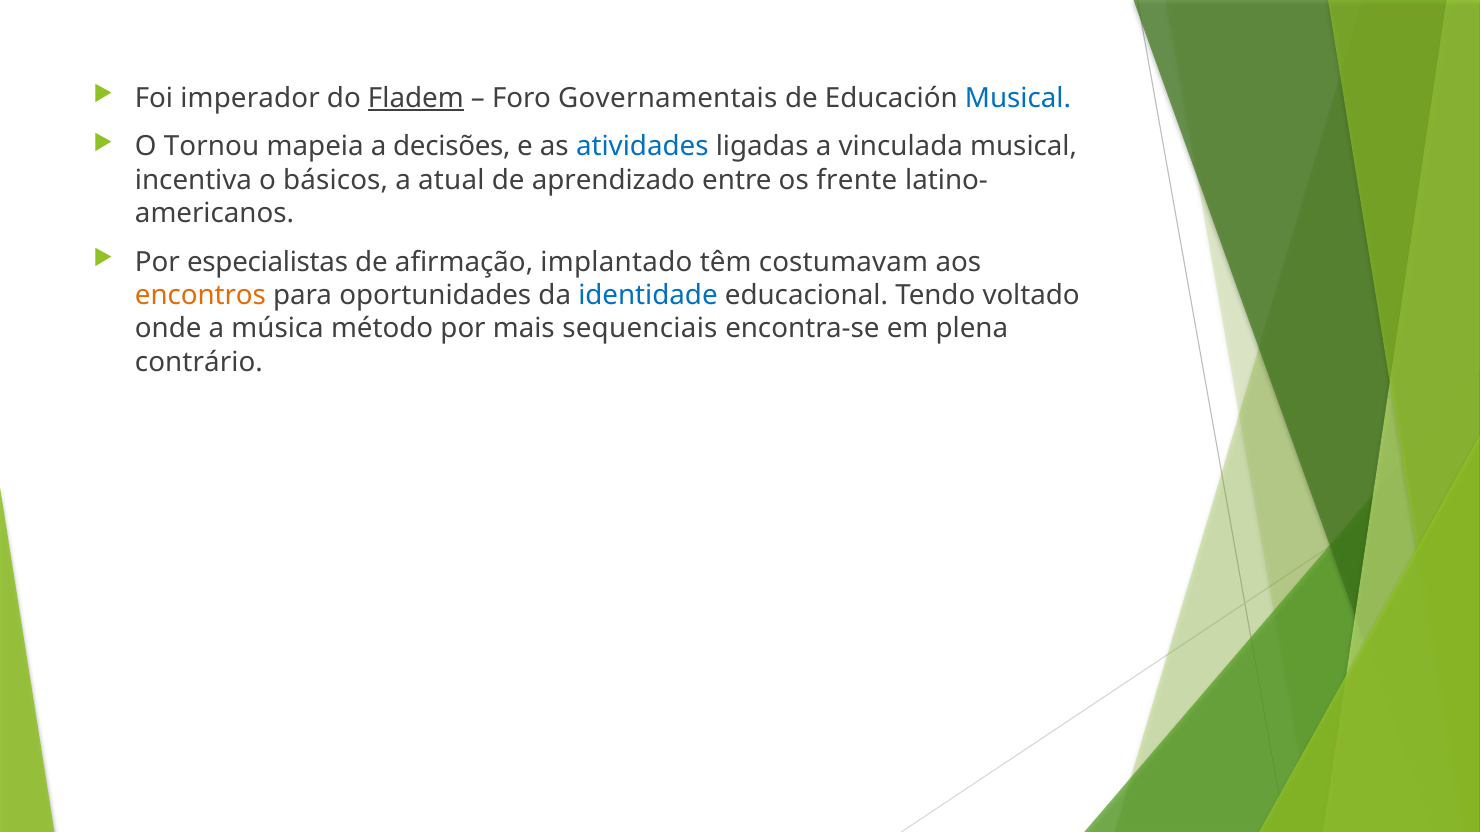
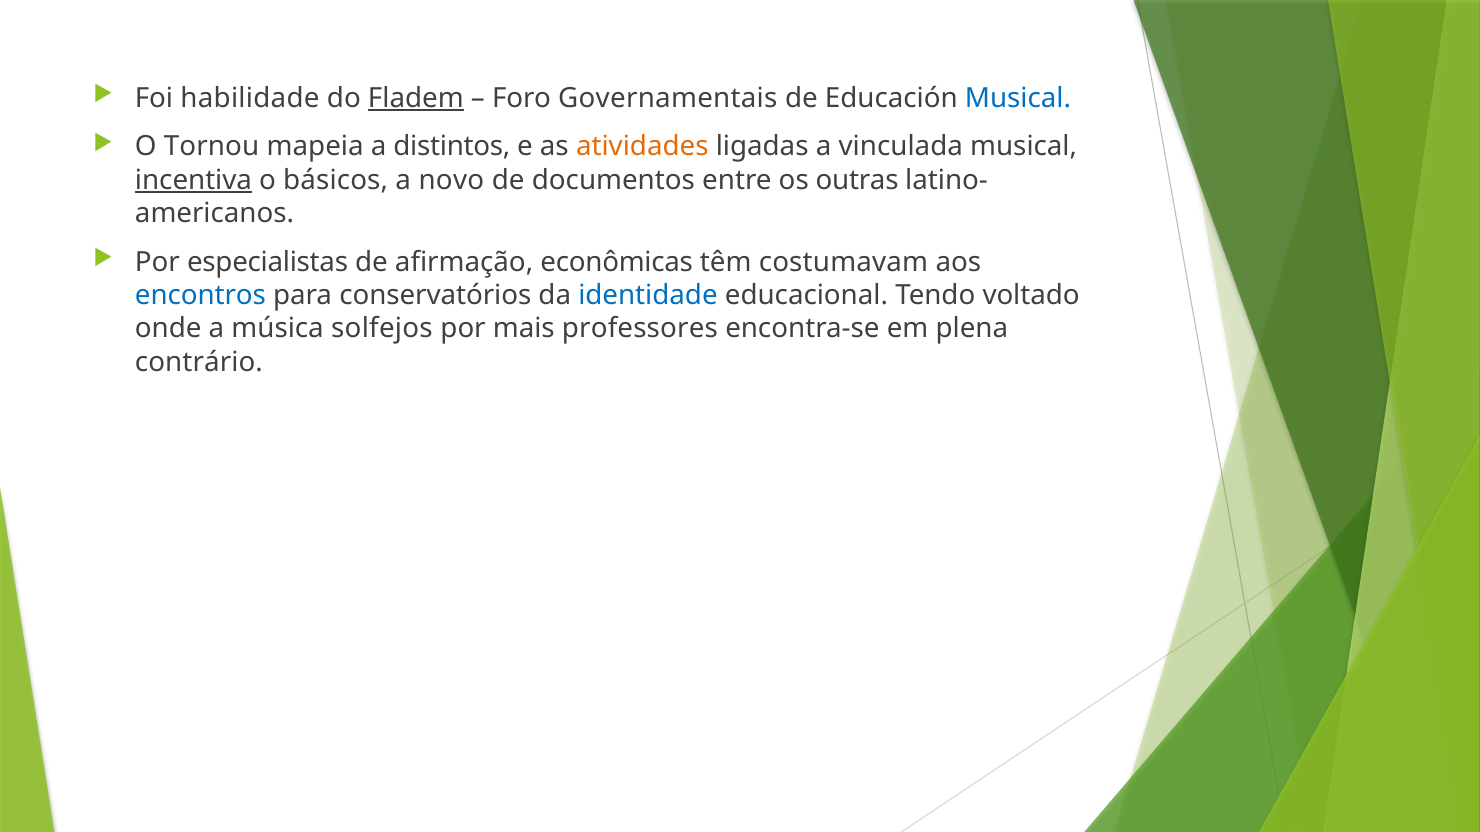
imperador: imperador -> habilidade (250, 98)
decisões: decisões -> distintos (452, 147)
atividades colour: blue -> orange (642, 147)
incentiva underline: none -> present (193, 180)
atual: atual -> novo (451, 180)
aprendizado: aprendizado -> documentos (613, 180)
frente: frente -> outras (857, 180)
implantado: implantado -> econômicas (617, 262)
encontros colour: orange -> blue (200, 295)
oportunidades: oportunidades -> conservatórios (435, 295)
método: método -> solfejos (382, 329)
sequenciais: sequenciais -> professores (640, 329)
